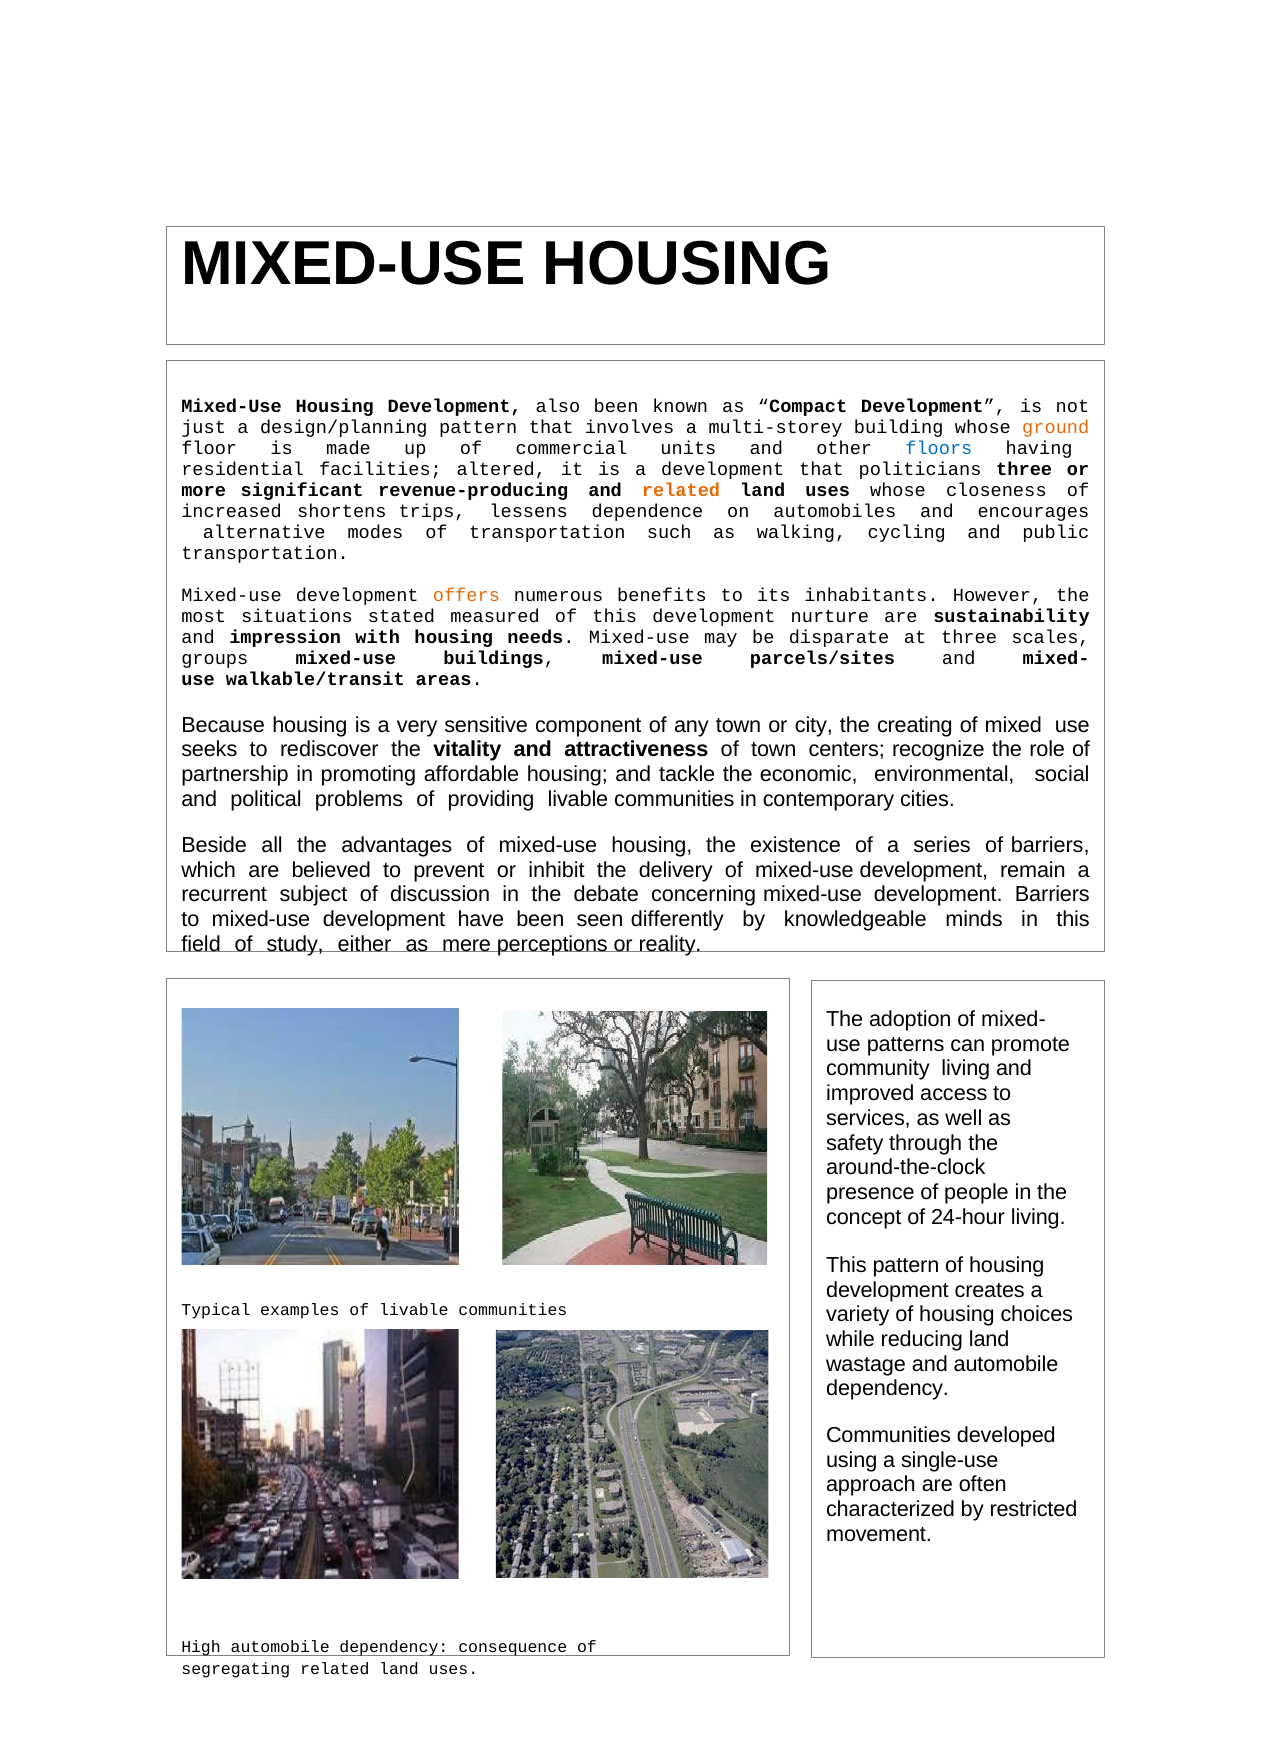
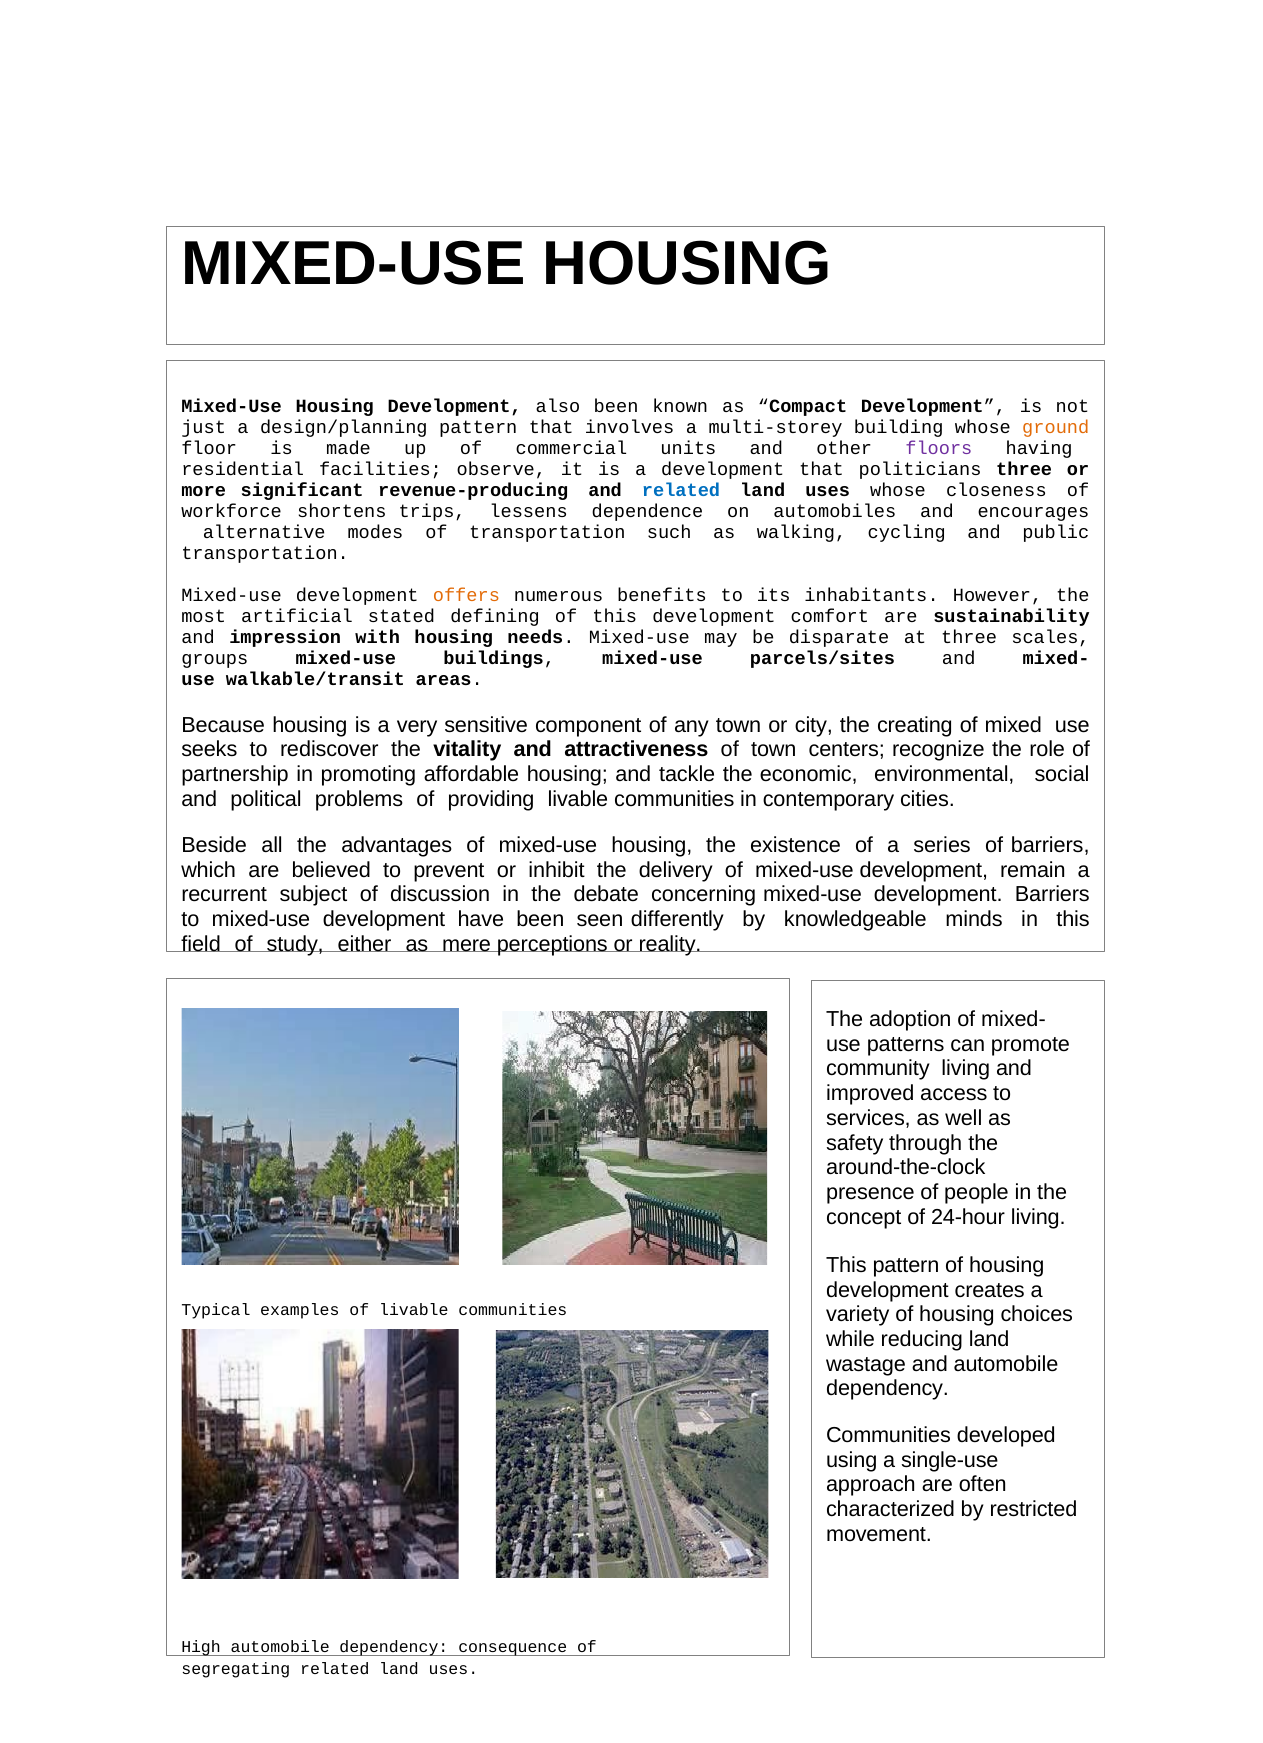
floors colour: blue -> purple (939, 448)
altered: altered -> observe (501, 469)
related colour: orange -> blue (681, 490)
increased: increased -> workforce (232, 511)
situations: situations -> artificial (297, 616)
measured: measured -> defining (495, 616)
nurture: nurture -> comfort (830, 616)
